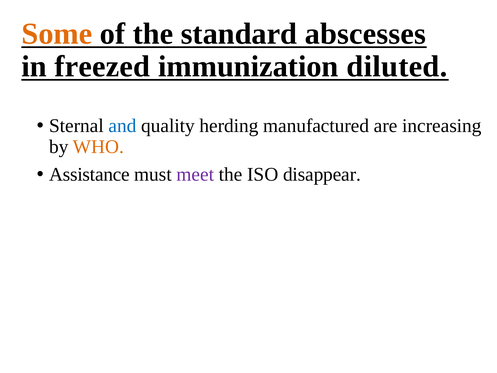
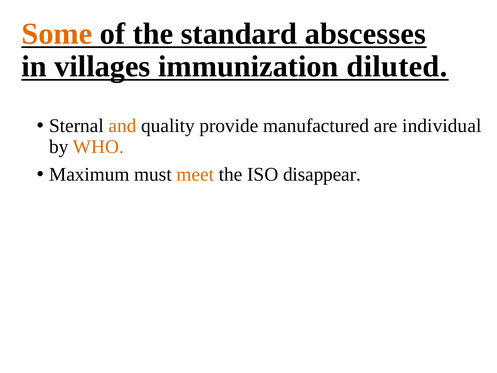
freezed: freezed -> villages (102, 67)
and colour: blue -> orange (123, 126)
herding: herding -> provide (229, 126)
increasing: increasing -> individual (442, 126)
Assistance: Assistance -> Maximum (89, 174)
meet colour: purple -> orange (195, 174)
